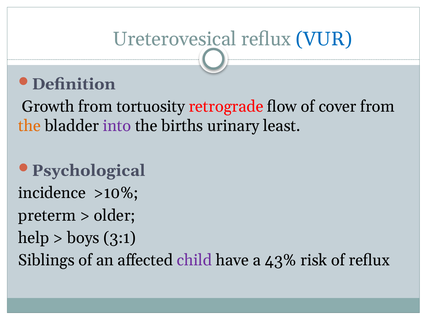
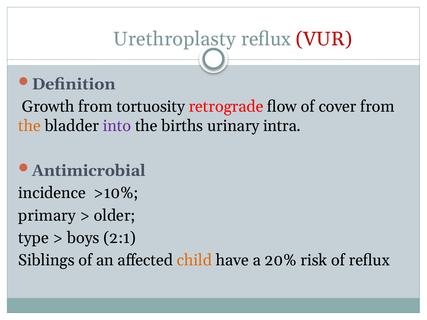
Ureterovesical: Ureterovesical -> Urethroplasty (174, 39)
VUR colour: blue -> red (324, 39)
least: least -> intra (282, 126)
Psychological: Psychological -> Antimicrobial (89, 171)
preterm: preterm -> primary (47, 216)
help: help -> type (34, 238)
3:1: 3:1 -> 2:1 (120, 238)
child colour: purple -> orange (194, 260)
43%: 43% -> 20% (281, 260)
